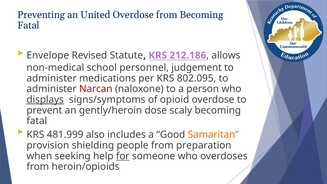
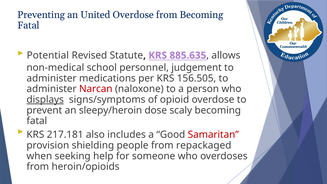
Envelope: Envelope -> Potential (48, 55)
212.186: 212.186 -> 885.635 (188, 55)
802.095: 802.095 -> 156.505 (197, 78)
gently/heroin: gently/heroin -> sleepy/heroin (111, 110)
481.999: 481.999 -> 217.181 (65, 135)
Samaritan colour: orange -> red (213, 135)
preparation: preparation -> repackaged (204, 145)
for underline: present -> none (123, 156)
